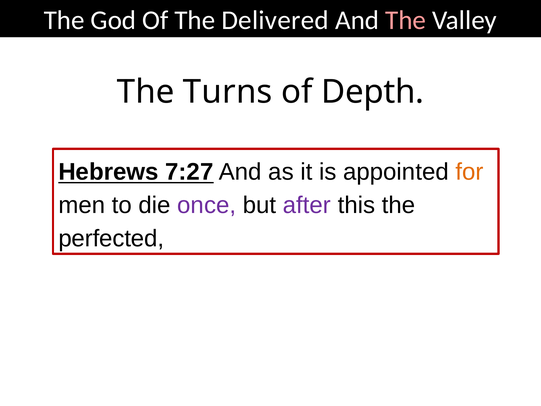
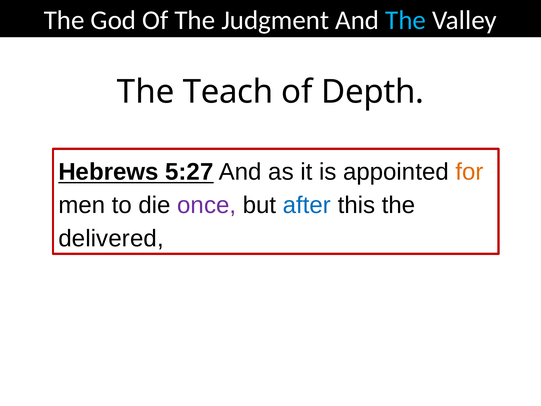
Delivered: Delivered -> Judgment (275, 20)
The colour: pink -> light blue (406, 20)
Turns: Turns -> Teach (228, 92)
7:27: 7:27 -> 5:27 (189, 172)
after colour: purple -> blue (307, 205)
perfected: perfected -> delivered (111, 238)
